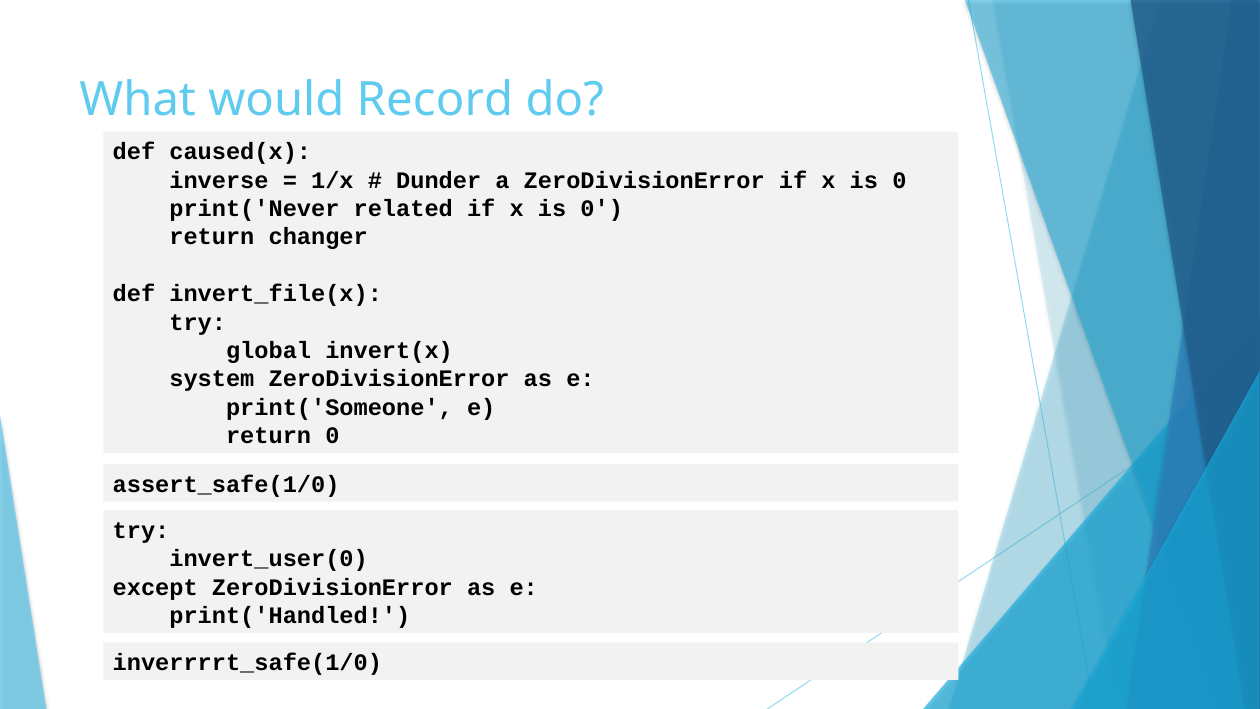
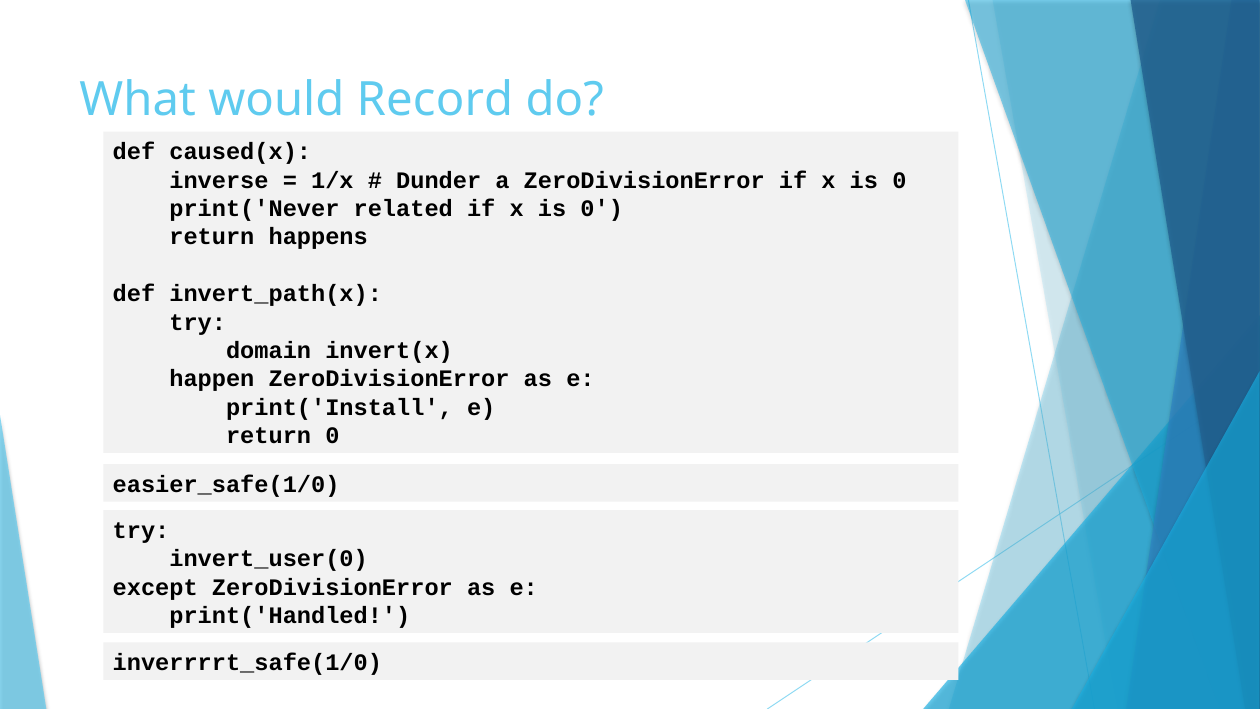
changer: changer -> happens (318, 237)
invert_file(x: invert_file(x -> invert_path(x (276, 294)
global: global -> domain (269, 350)
system: system -> happen (212, 379)
print('Someone: print('Someone -> print('Install (339, 407)
assert_safe(1/0: assert_safe(1/0 -> easier_safe(1/0 (226, 484)
